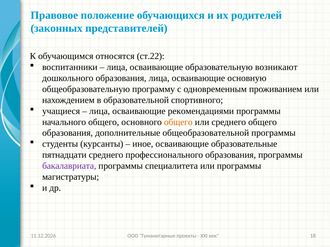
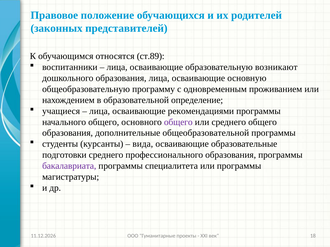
ст.22: ст.22 -> ст.89 (151, 56)
спортивного: спортивного -> определение (197, 100)
общего colour: orange -> purple (178, 122)
иное: иное -> вида (143, 144)
пятнадцати: пятнадцати -> подготовки (64, 155)
